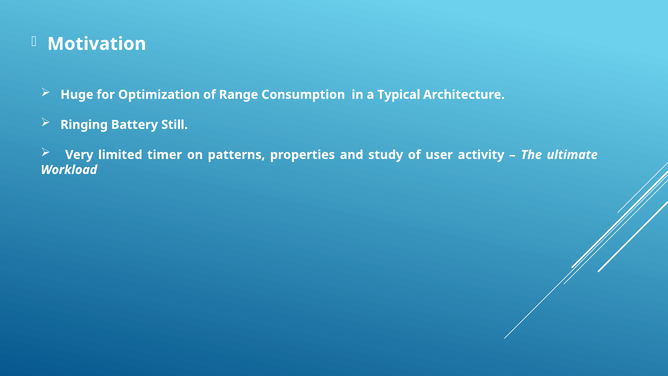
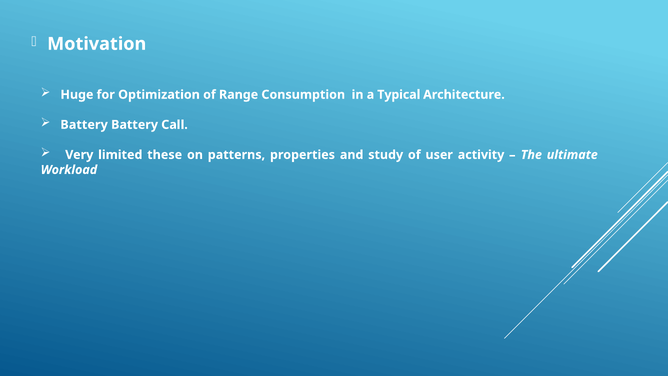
Ringing: Ringing -> Battery (84, 125)
Still: Still -> Call (175, 125)
timer: timer -> these (165, 155)
